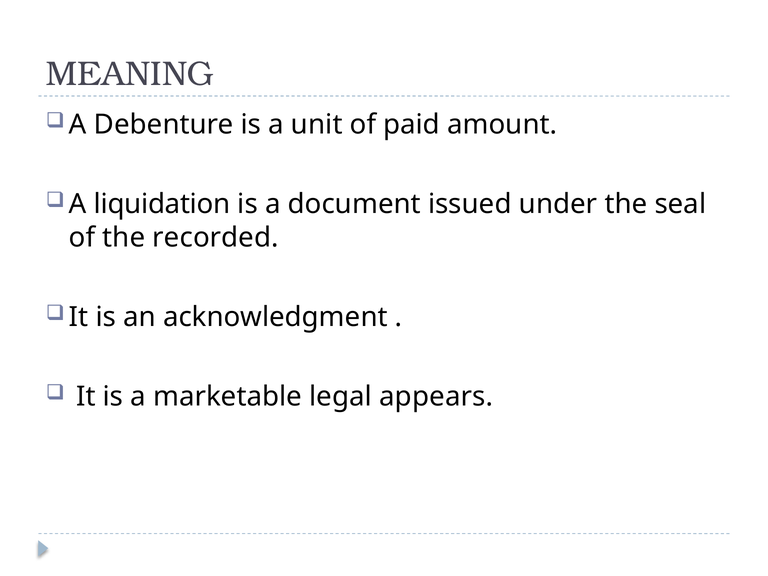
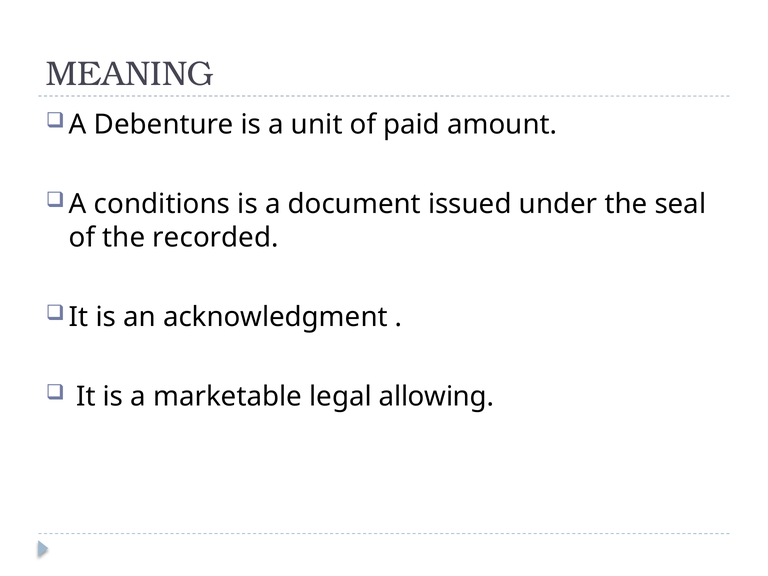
liquidation: liquidation -> conditions (162, 204)
appears: appears -> allowing (436, 397)
